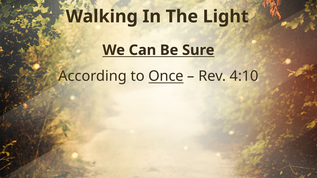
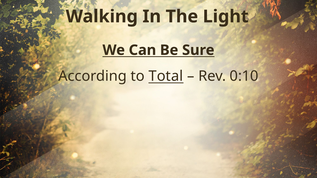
Once: Once -> Total (166, 76)
4:10: 4:10 -> 0:10 (244, 76)
